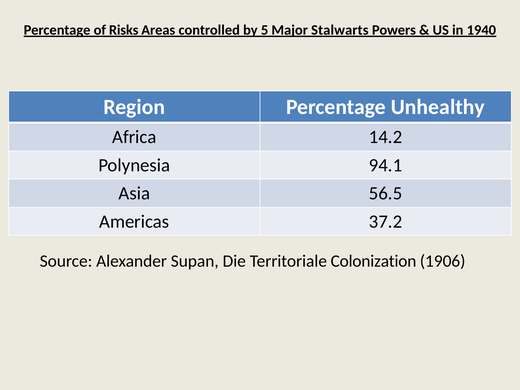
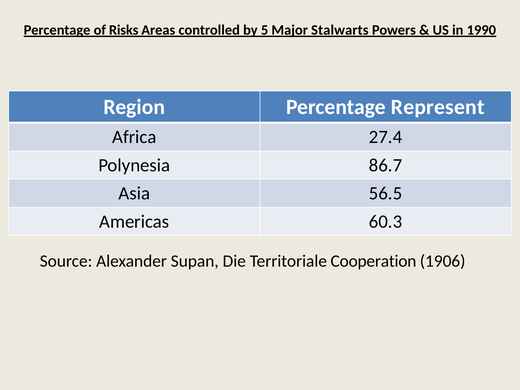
1940: 1940 -> 1990 (481, 30)
Unhealthy: Unhealthy -> Represent (438, 107)
14.2: 14.2 -> 27.4 (386, 137)
94.1: 94.1 -> 86.7 (386, 165)
37.2: 37.2 -> 60.3 (386, 222)
Colonization: Colonization -> Cooperation (373, 261)
